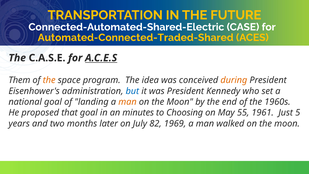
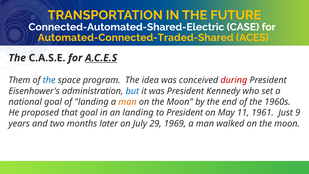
the colour: orange -> blue (49, 80)
during colour: orange -> red (234, 80)
an minutes: minutes -> landing (138, 113)
to Choosing: Choosing -> President (185, 113)
55: 55 -> 11 (243, 113)
5: 5 -> 9 (298, 113)
82: 82 -> 29 (155, 123)
